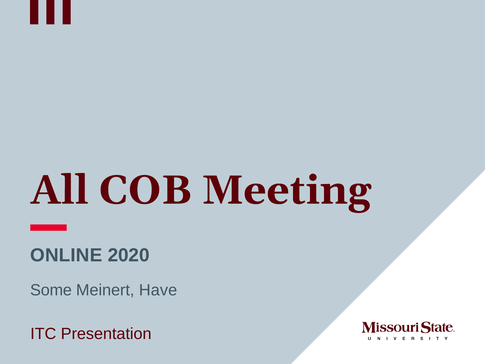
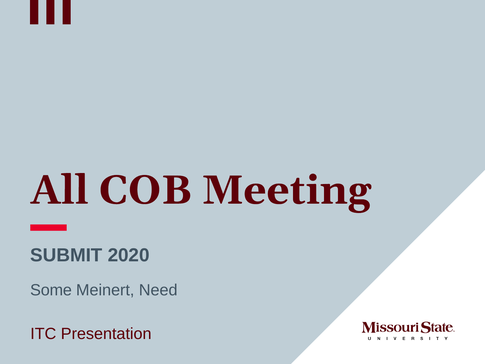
ONLINE: ONLINE -> SUBMIT (66, 255)
Have: Have -> Need (158, 290)
